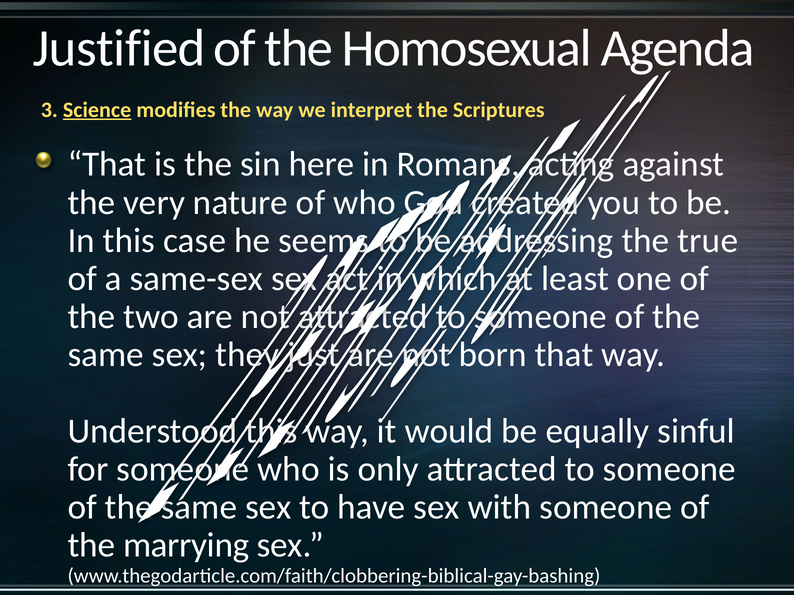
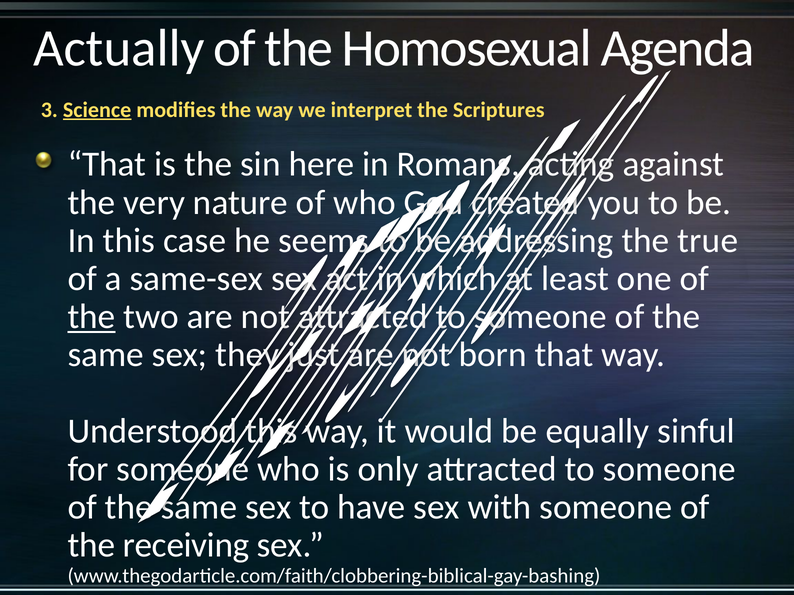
Justified: Justified -> Actually (119, 48)
the underline: none -> present (91, 317)
marrying: marrying -> receiving (186, 546)
